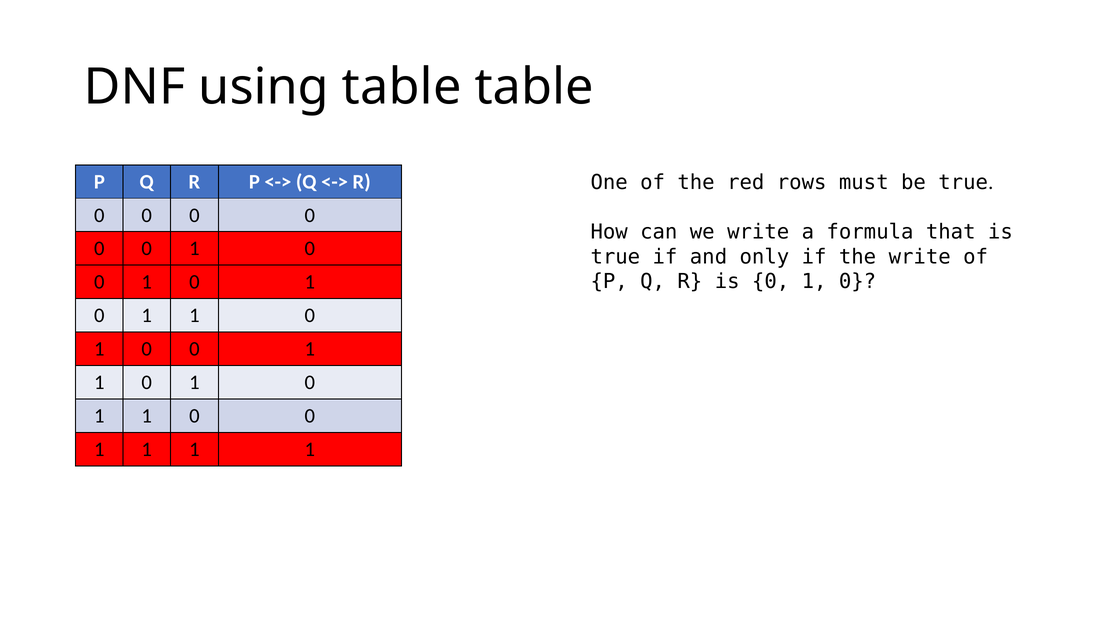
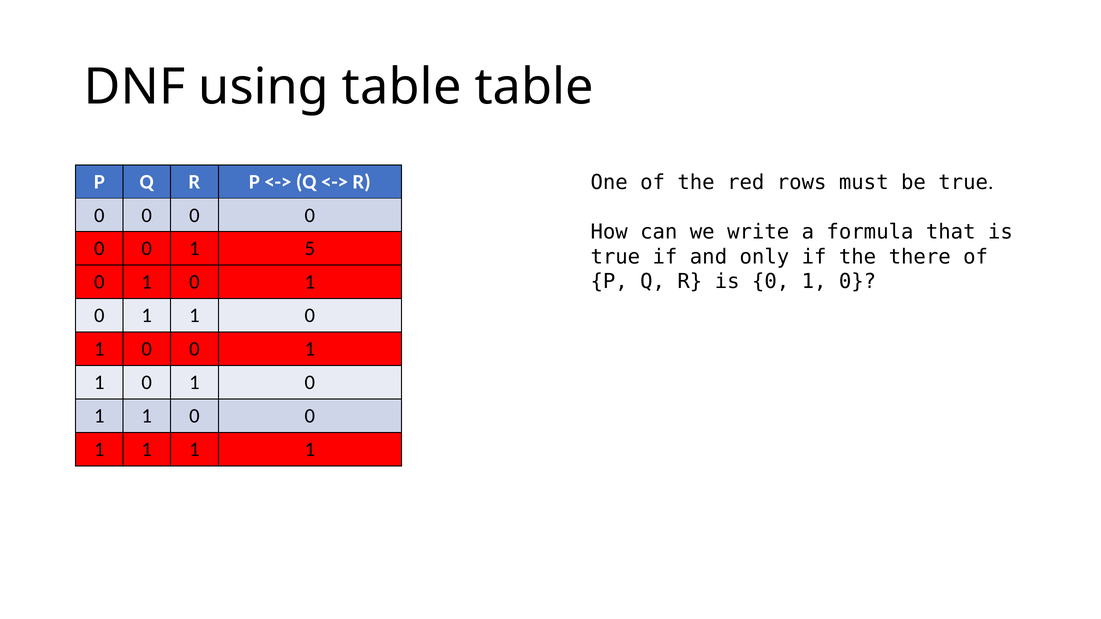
0: 0 -> 5 (310, 249)
the write: write -> there (920, 257)
